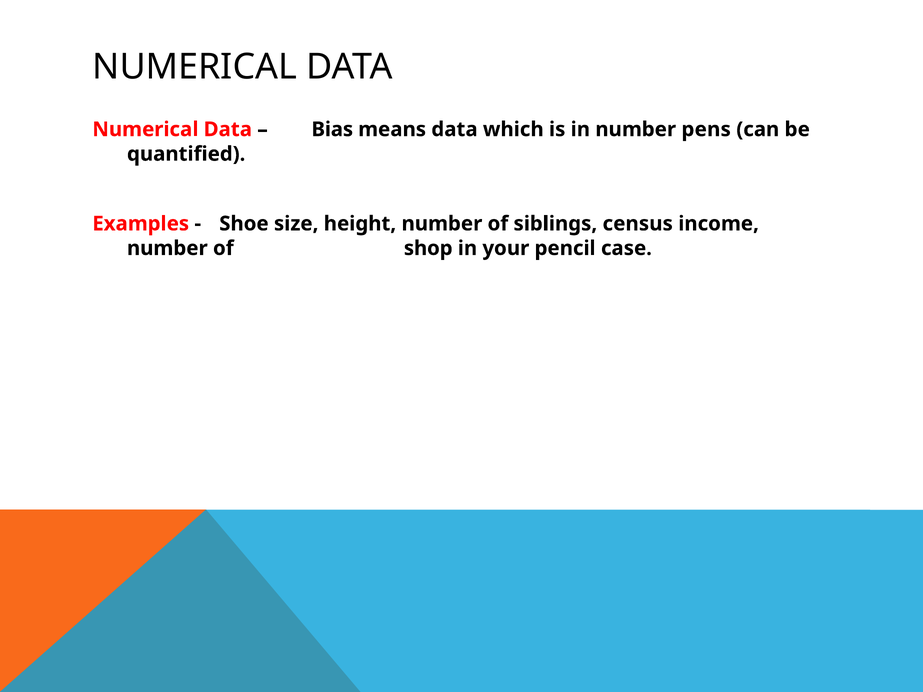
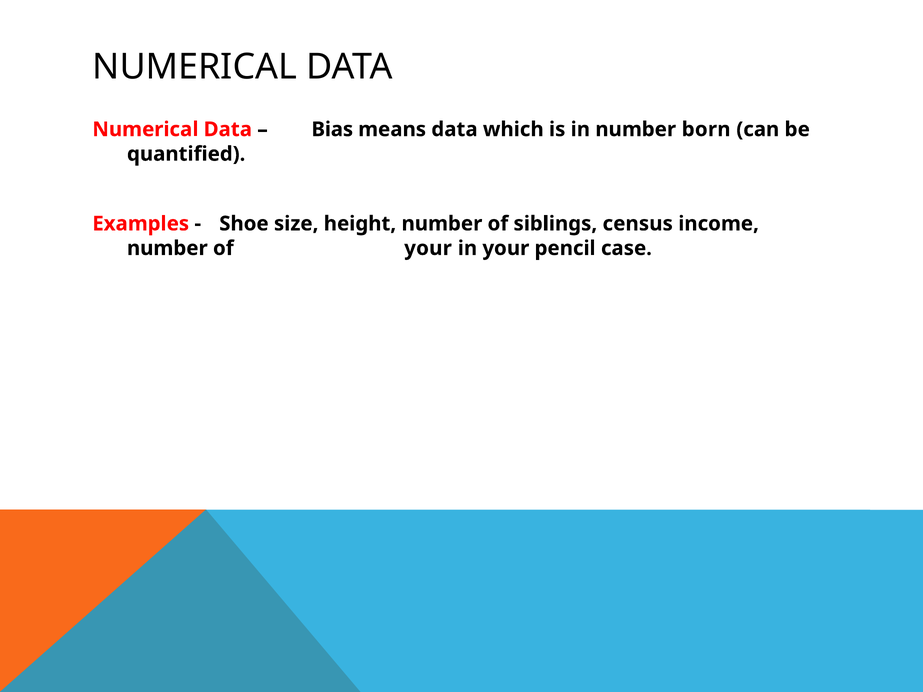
pens: pens -> born (706, 129)
of shop: shop -> your (428, 248)
